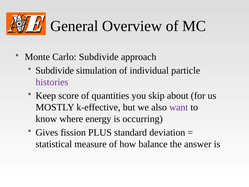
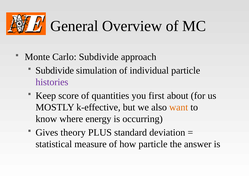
skip: skip -> first (156, 96)
want colour: purple -> orange (179, 107)
fission: fission -> theory (73, 132)
how balance: balance -> particle (153, 144)
